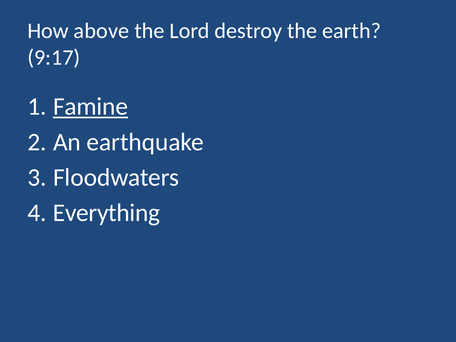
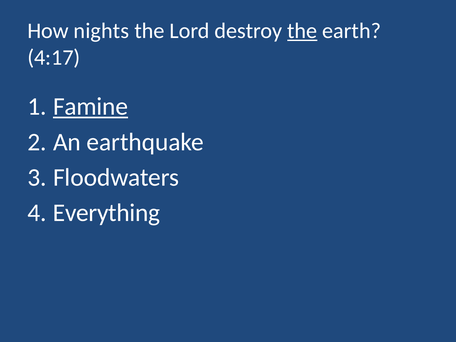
above: above -> nights (101, 31)
the underline: none -> present (302, 31)
9:17: 9:17 -> 4:17 (54, 57)
